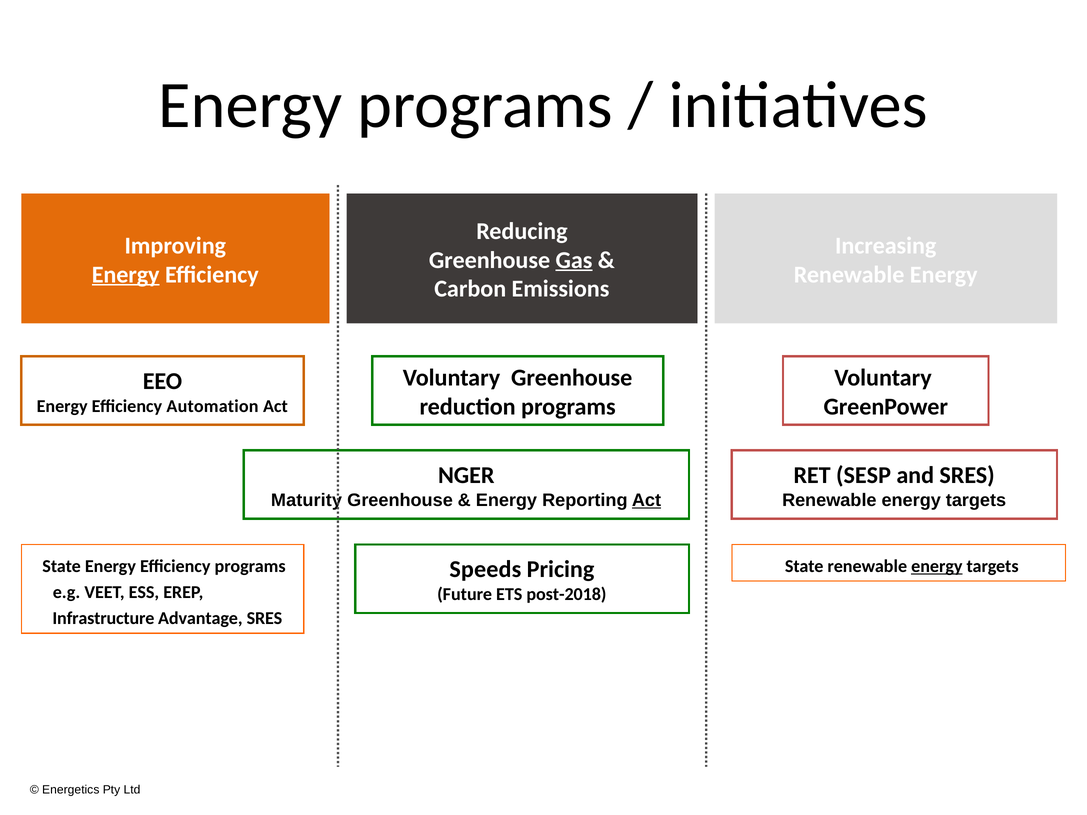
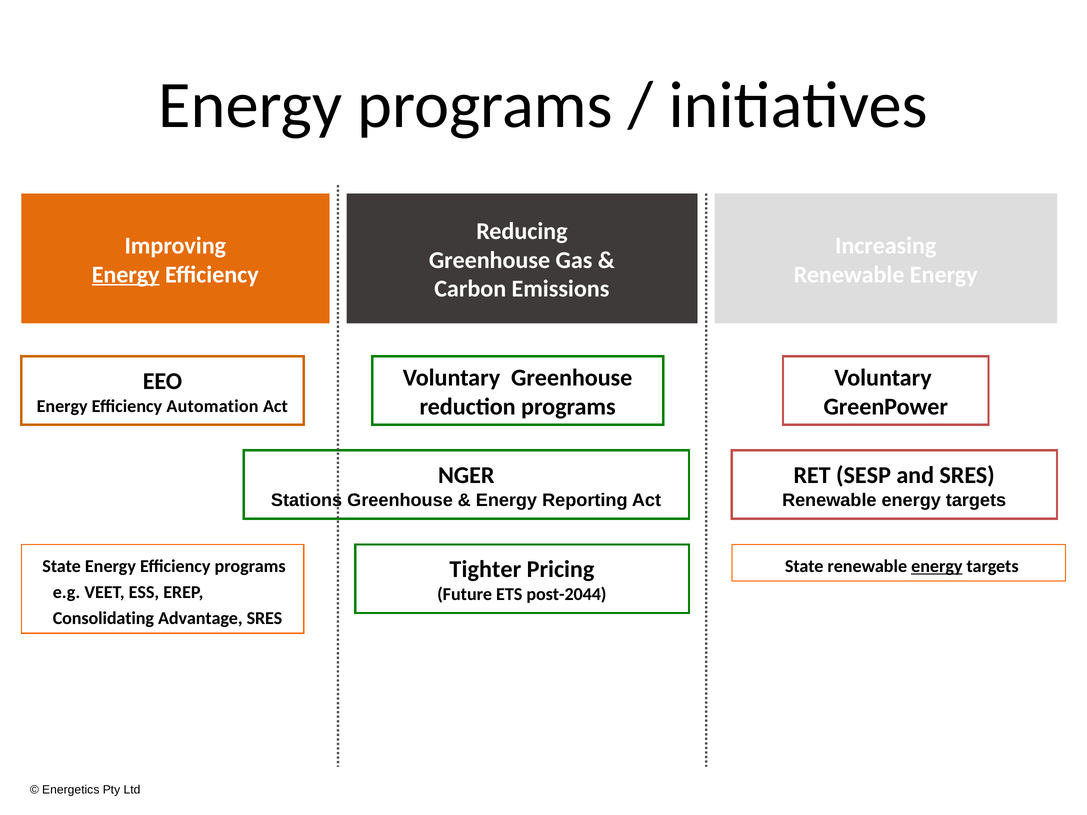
Gas underline: present -> none (574, 260)
Maturity: Maturity -> Stations (307, 500)
Act underline: present -> none (646, 500)
Speeds: Speeds -> Tighter (485, 570)
post-2018: post-2018 -> post-2044 (566, 595)
Infrastructure: Infrastructure -> Consolidating (103, 619)
